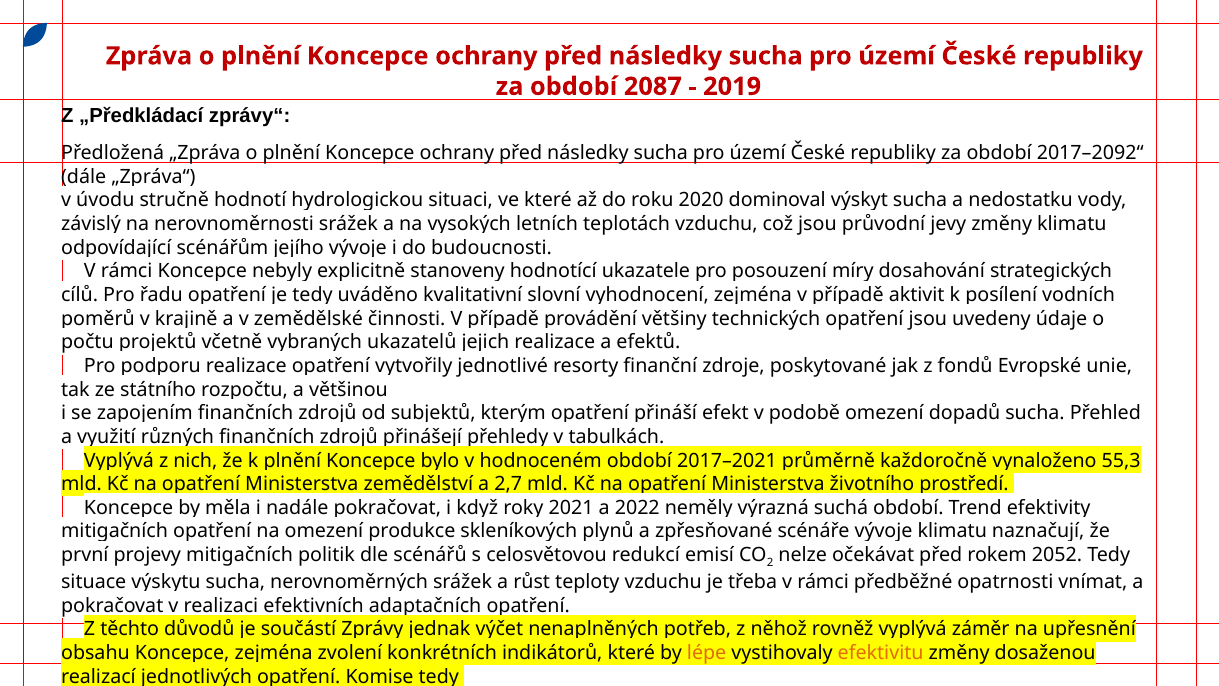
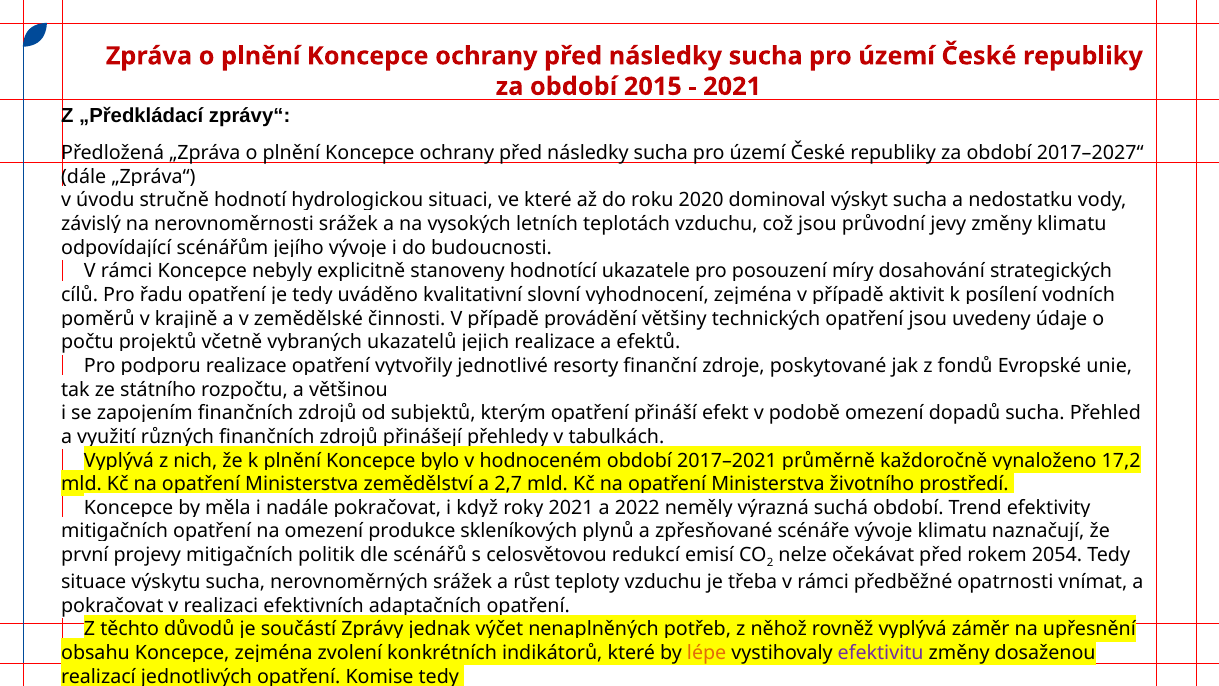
2087: 2087 -> 2015 (653, 86)
2019: 2019 -> 2021 (732, 86)
2017–2092“: 2017–2092“ -> 2017–2027“ (1090, 153)
55,3: 55,3 -> 17,2 (1121, 460)
2052: 2052 -> 2054 (1057, 555)
efektivitu colour: orange -> purple (881, 653)
